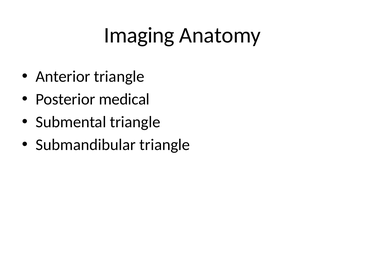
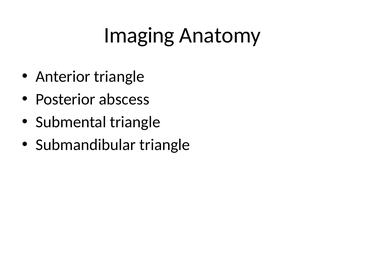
medical: medical -> abscess (124, 99)
